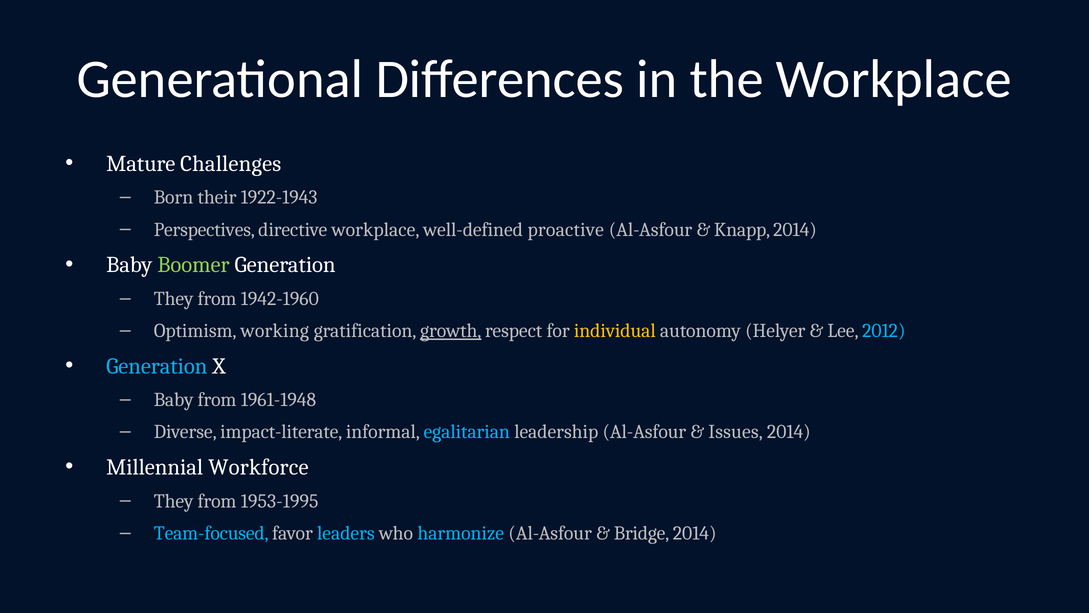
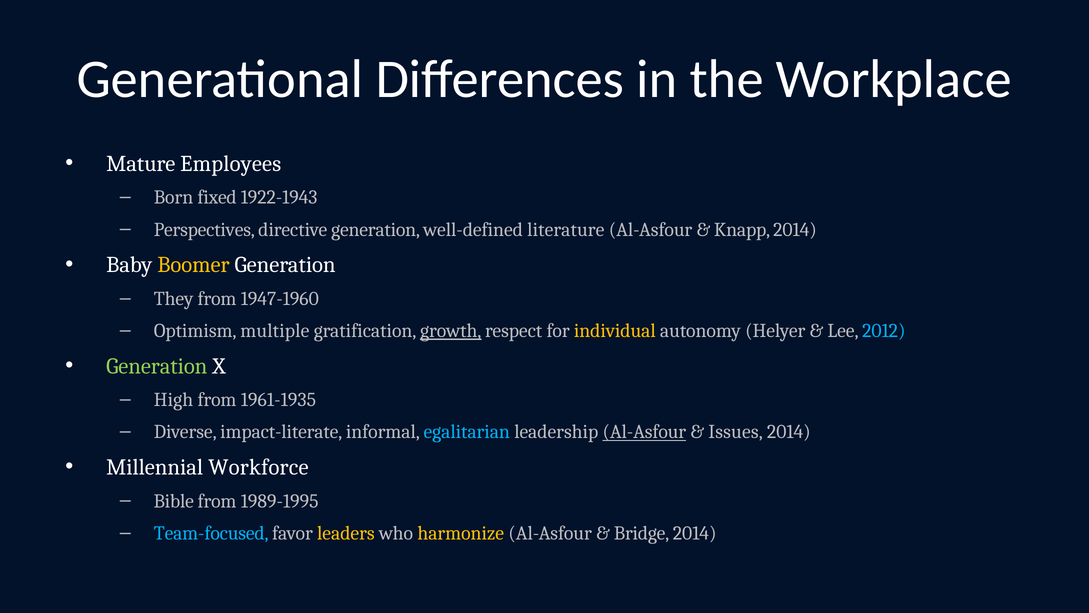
Challenges: Challenges -> Employees (231, 164)
their: their -> fixed (217, 197)
directive workplace: workplace -> generation (376, 229)
proactive: proactive -> literature (566, 229)
Boomer colour: light green -> yellow (193, 265)
1942-1960: 1942-1960 -> 1947-1960 (280, 298)
working: working -> multiple (275, 331)
Generation colour: light blue -> light green (157, 366)
Baby: Baby -> High (174, 400)
1961-1948: 1961-1948 -> 1961-1935 (278, 400)
Al-Asfour underline: none -> present (644, 432)
They: They -> Bible (174, 501)
1953-1995: 1953-1995 -> 1989-1995 (280, 501)
leaders colour: light blue -> yellow (346, 533)
harmonize colour: light blue -> yellow (461, 533)
